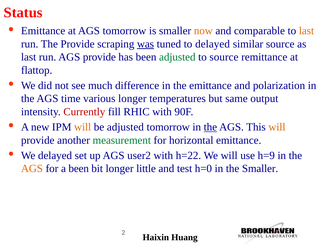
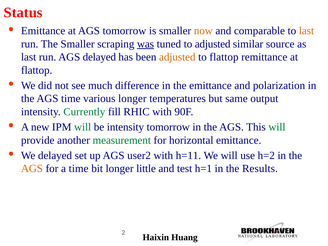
The Provide: Provide -> Smaller (78, 44)
to delayed: delayed -> adjusted (213, 44)
AGS provide: provide -> delayed (99, 57)
adjusted colour: green -> orange (177, 57)
to source: source -> flattop (224, 57)
Currently colour: red -> green (84, 112)
will colour: orange -> green (83, 127)
be adjusted: adjusted -> intensity (125, 127)
the underline: present -> none (210, 127)
will colour: orange -> green (277, 127)
h=22: h=22 -> h=11 (188, 155)
h=9: h=9 -> h=2 (266, 155)
a been: been -> time (79, 169)
h=0: h=0 -> h=1 (203, 169)
the Smaller: Smaller -> Results (260, 169)
